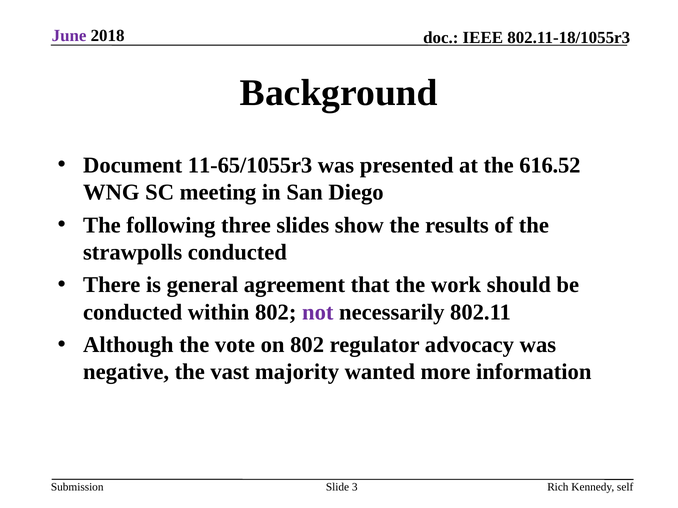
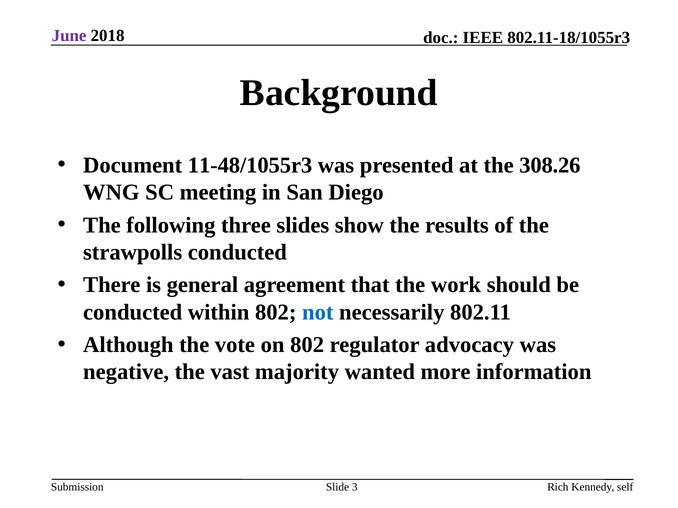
11-65/1055r3: 11-65/1055r3 -> 11-48/1055r3 (250, 165)
616.52: 616.52 -> 308.26 (550, 165)
not colour: purple -> blue (318, 312)
